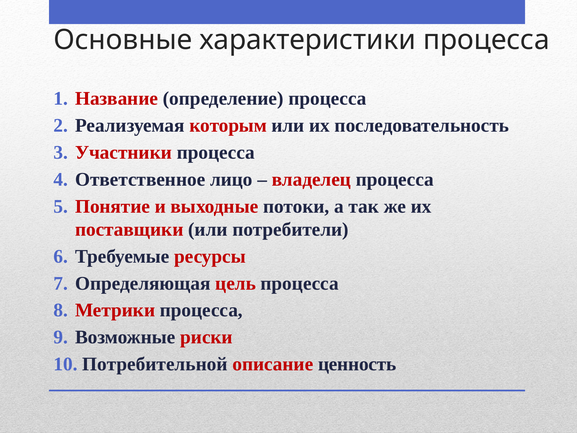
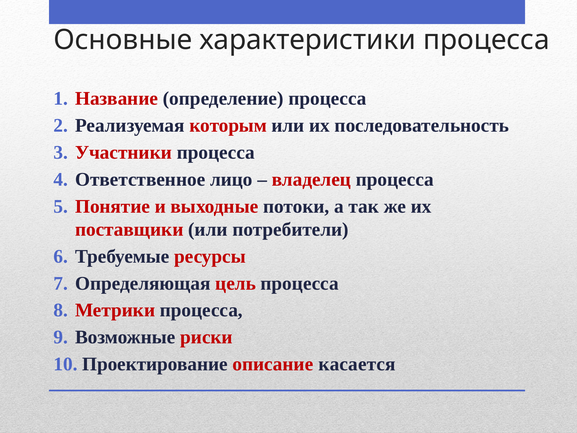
Потребительной: Потребительной -> Проектирование (155, 364)
ценность: ценность -> касается (357, 364)
